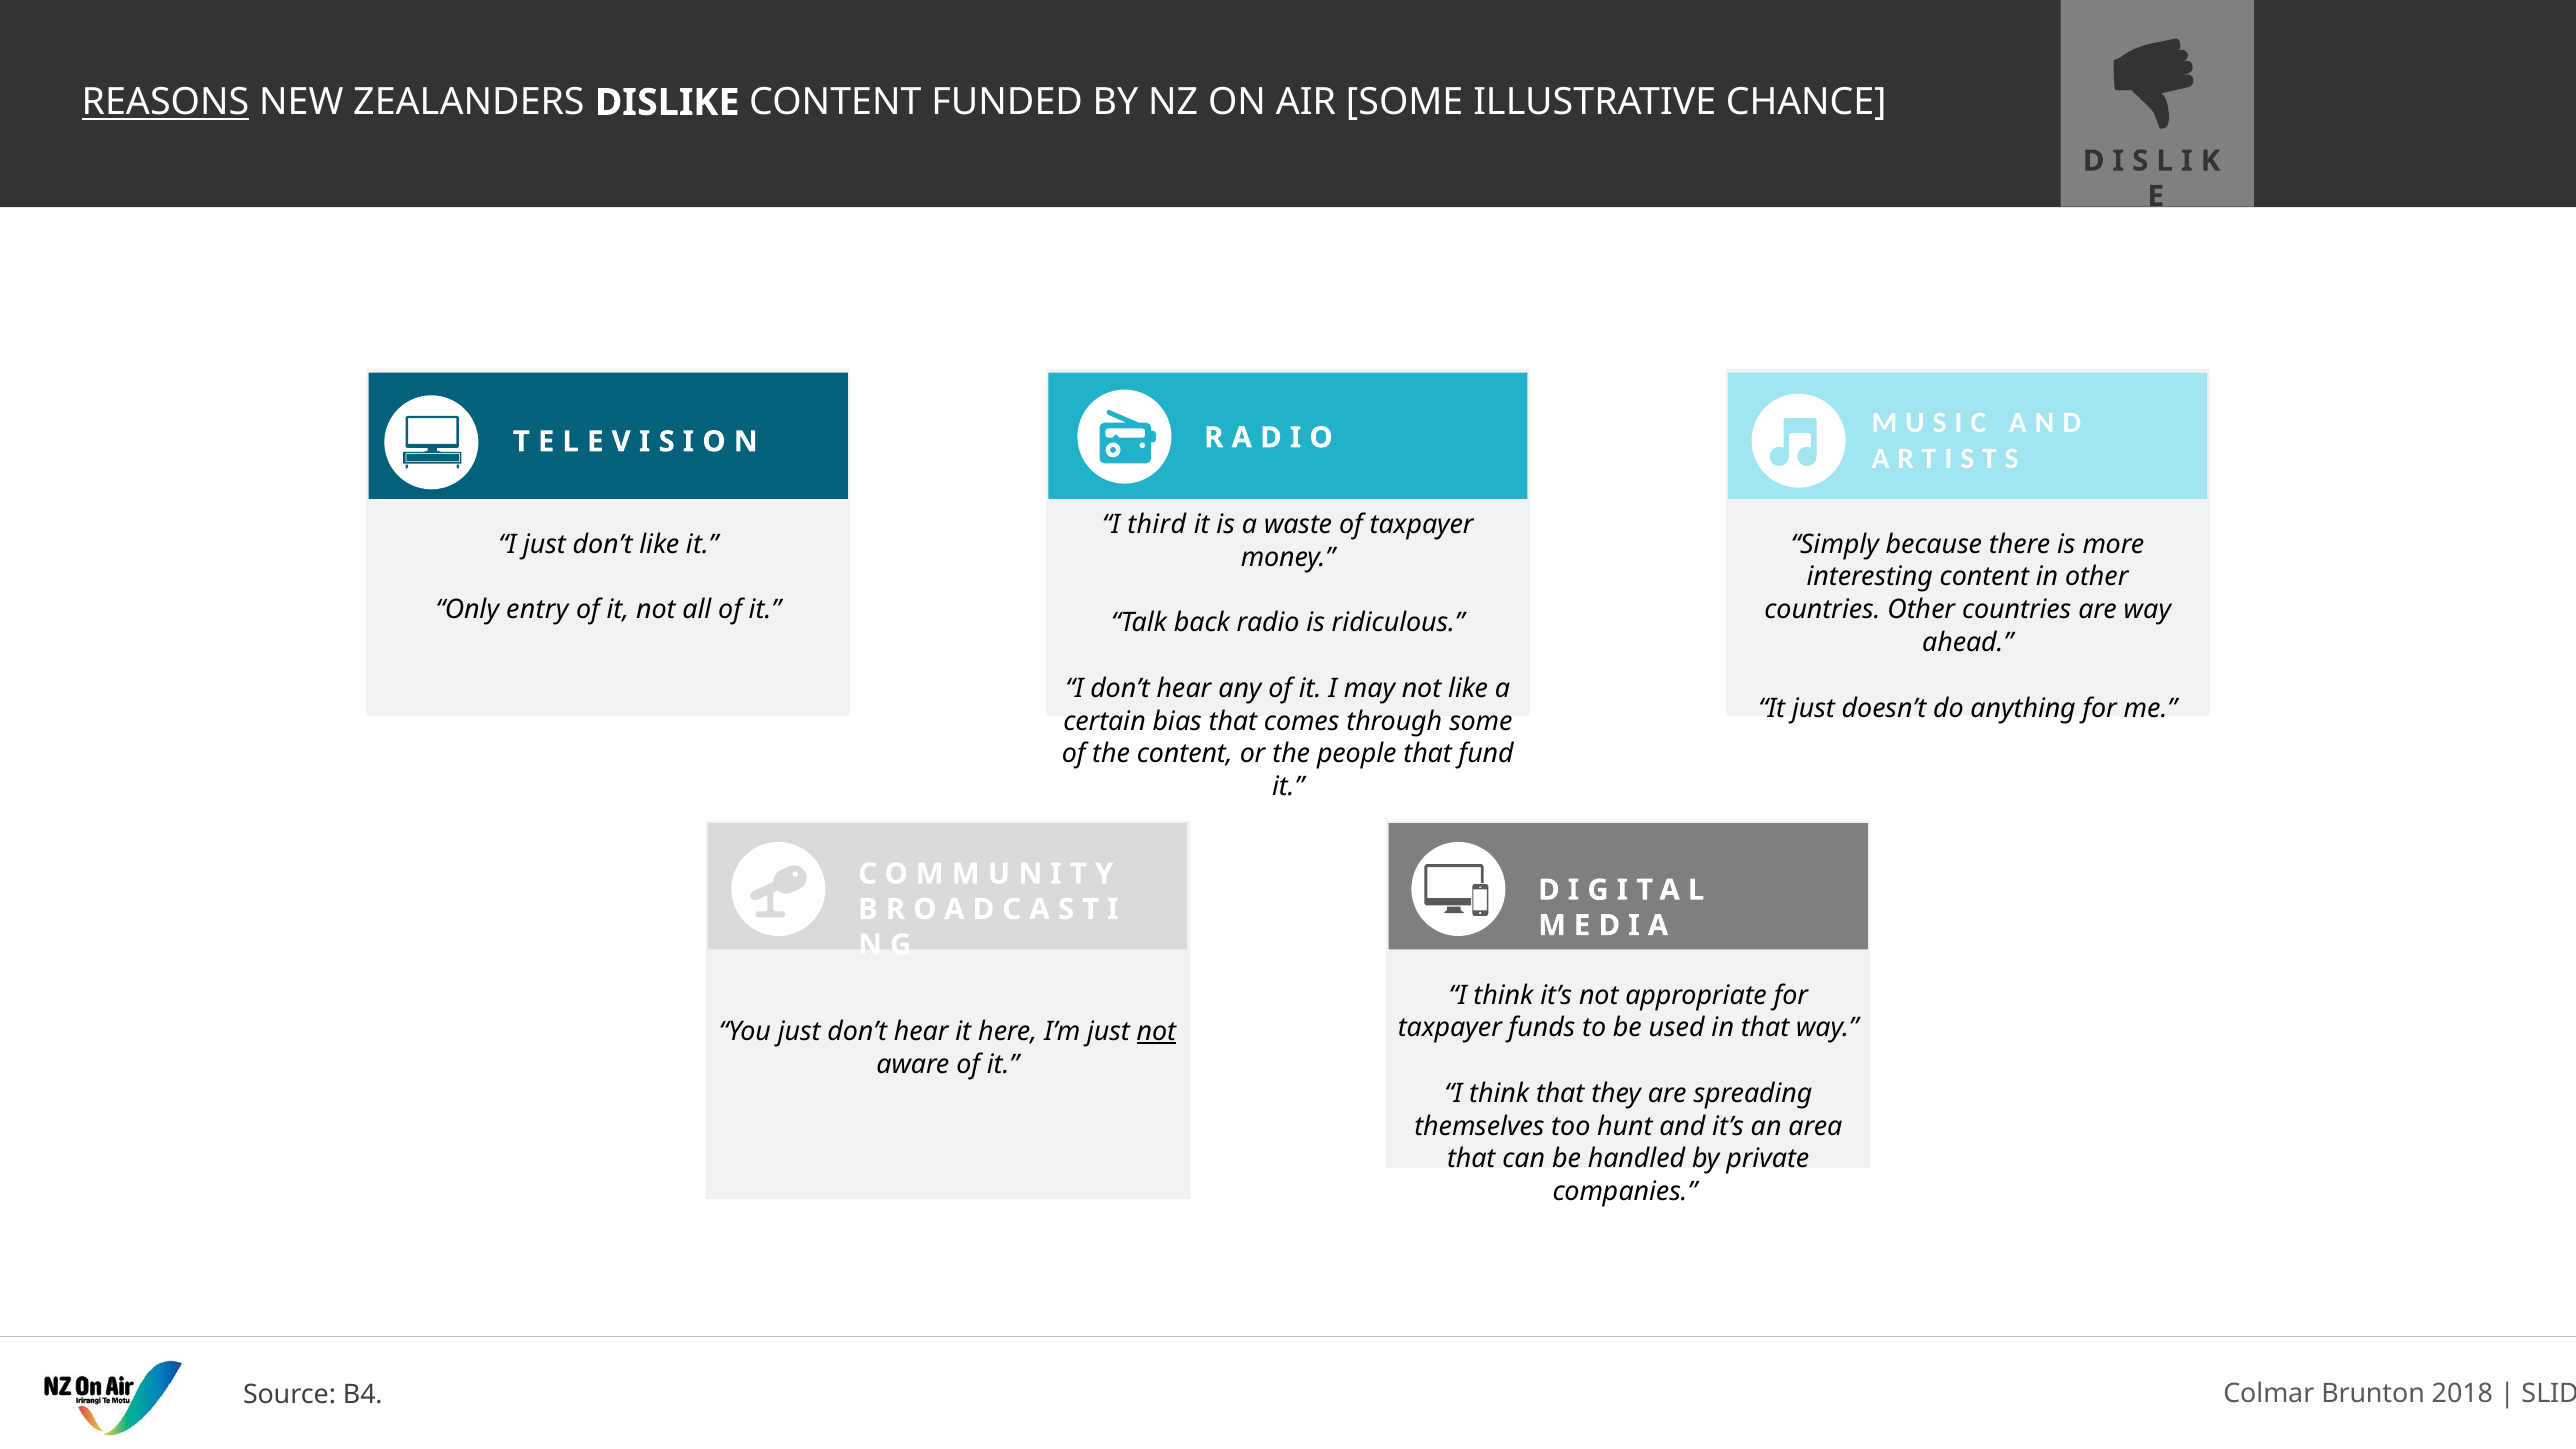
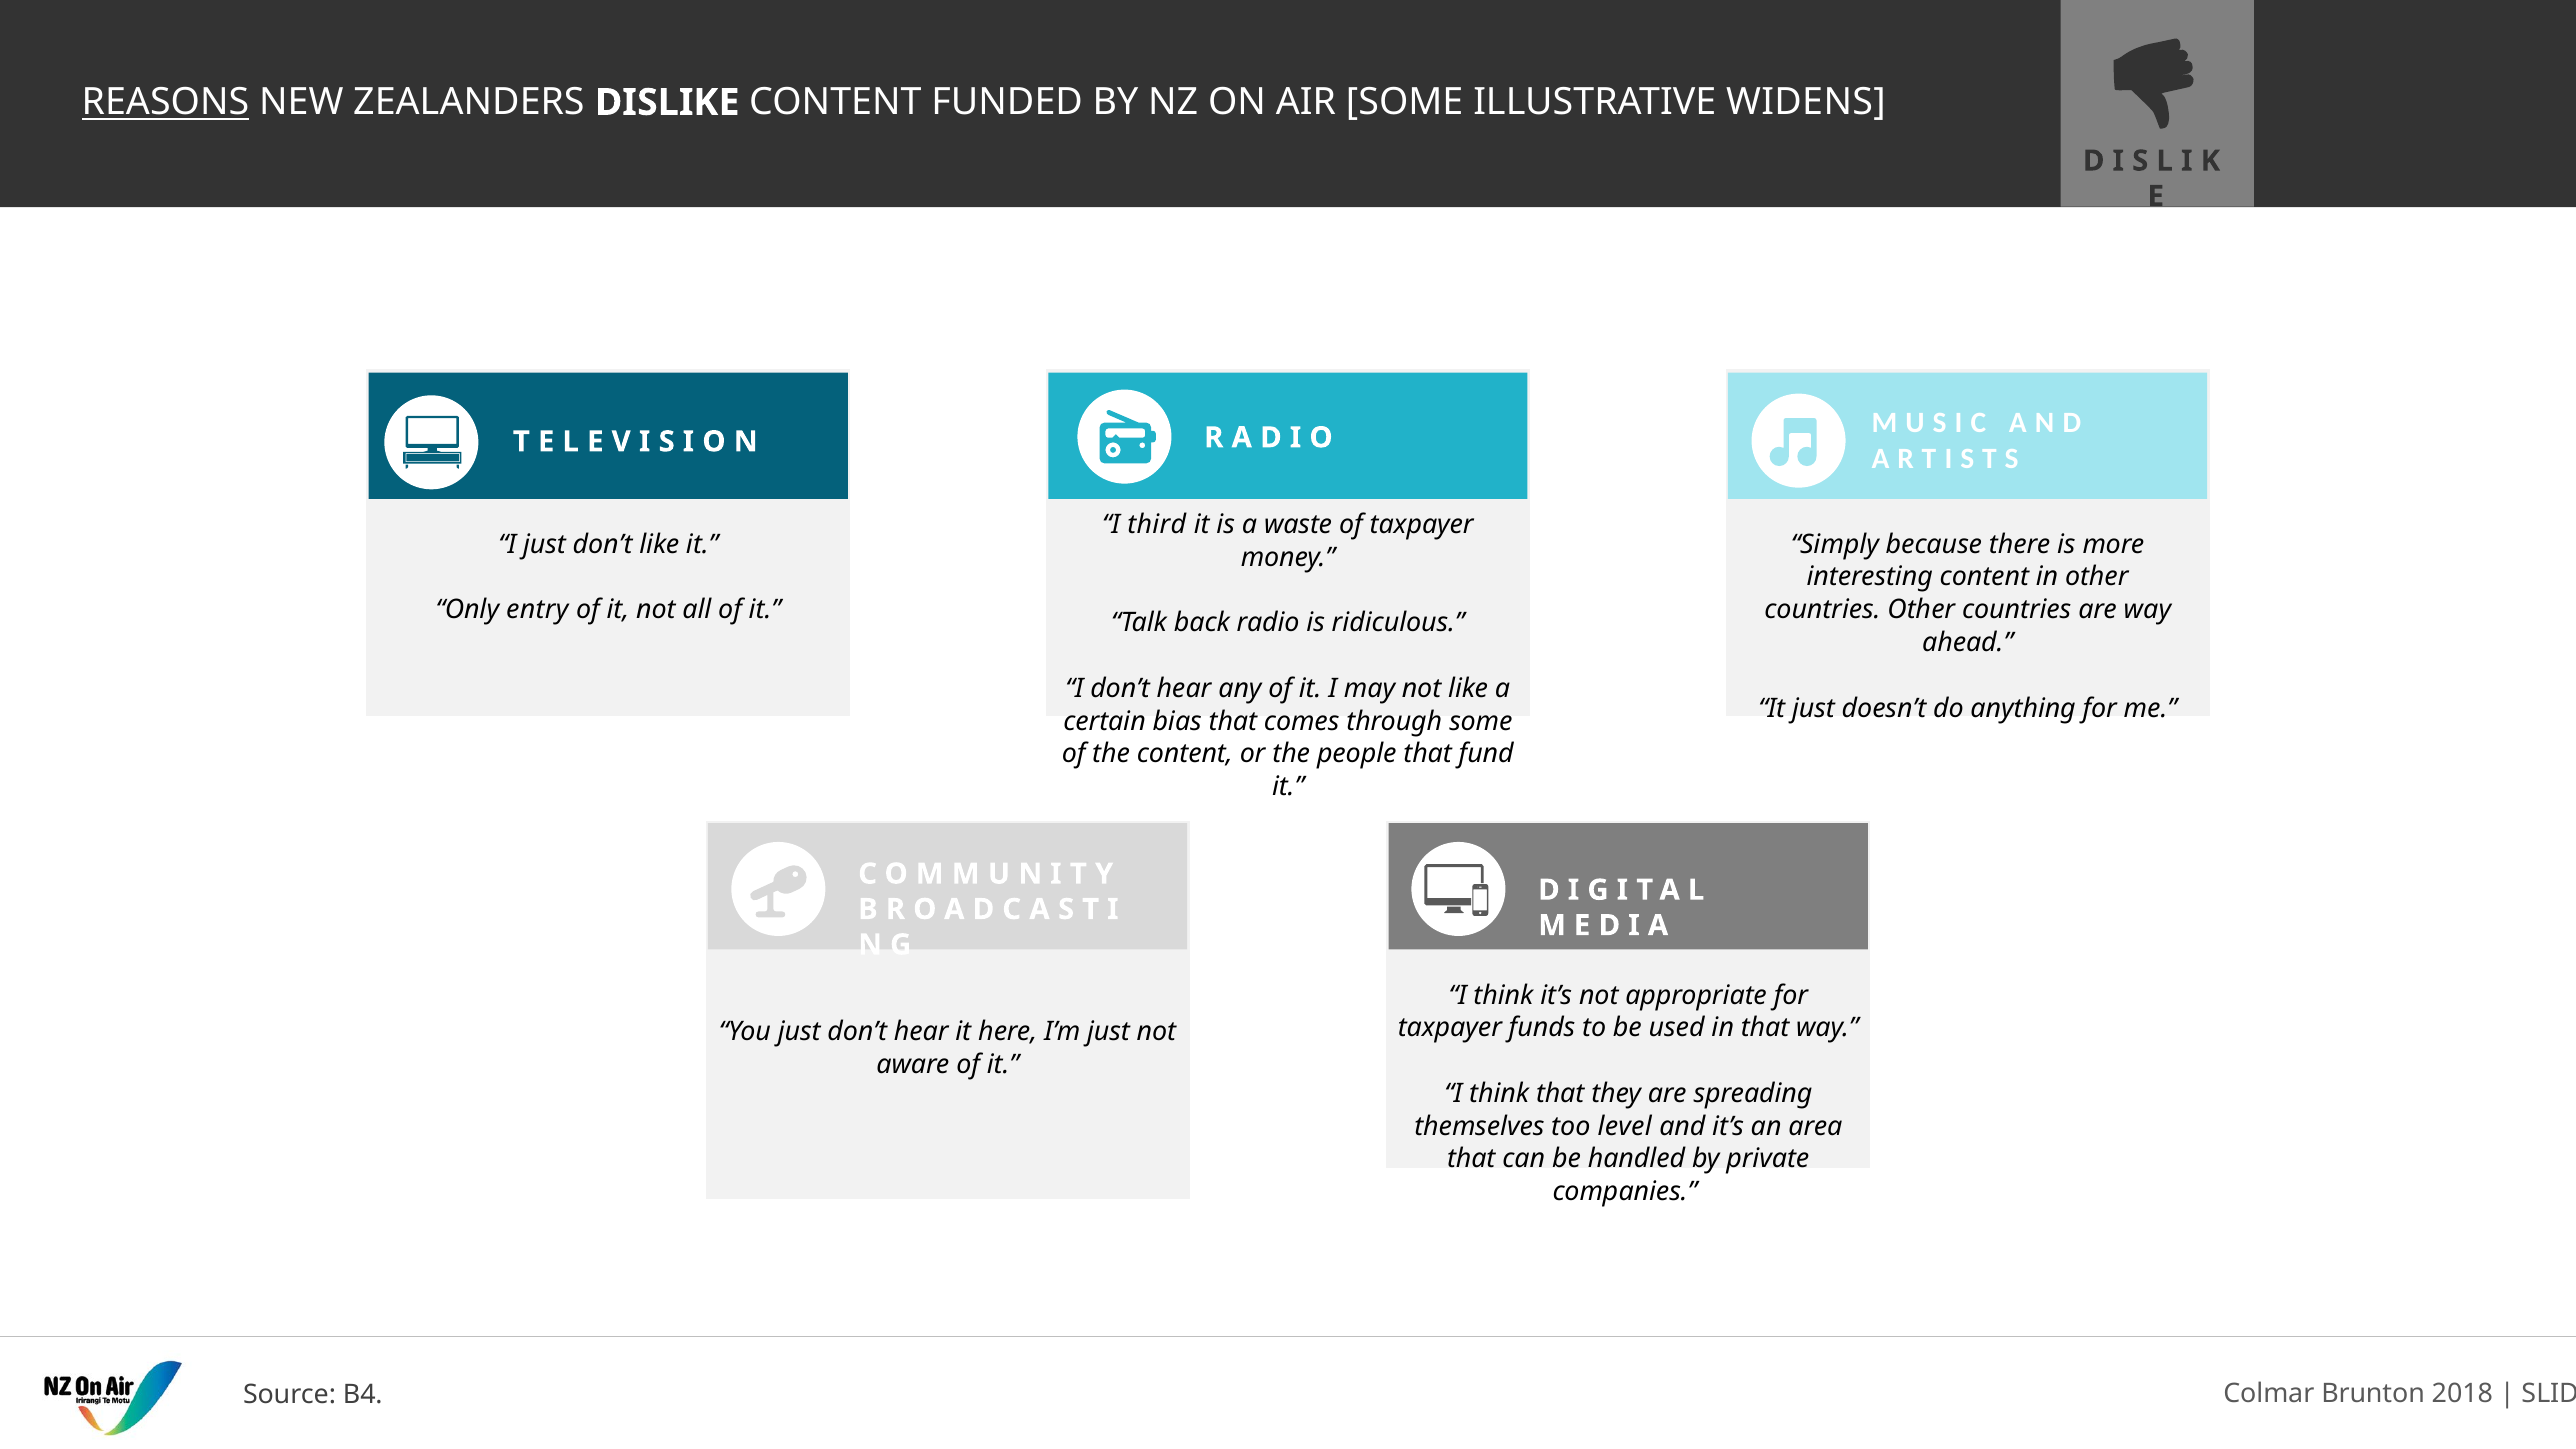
CHANCE: CHANCE -> WIDENS (1806, 103)
not underline: present -> none (1156, 1032)
hunt: hunt -> level (1625, 1126)
